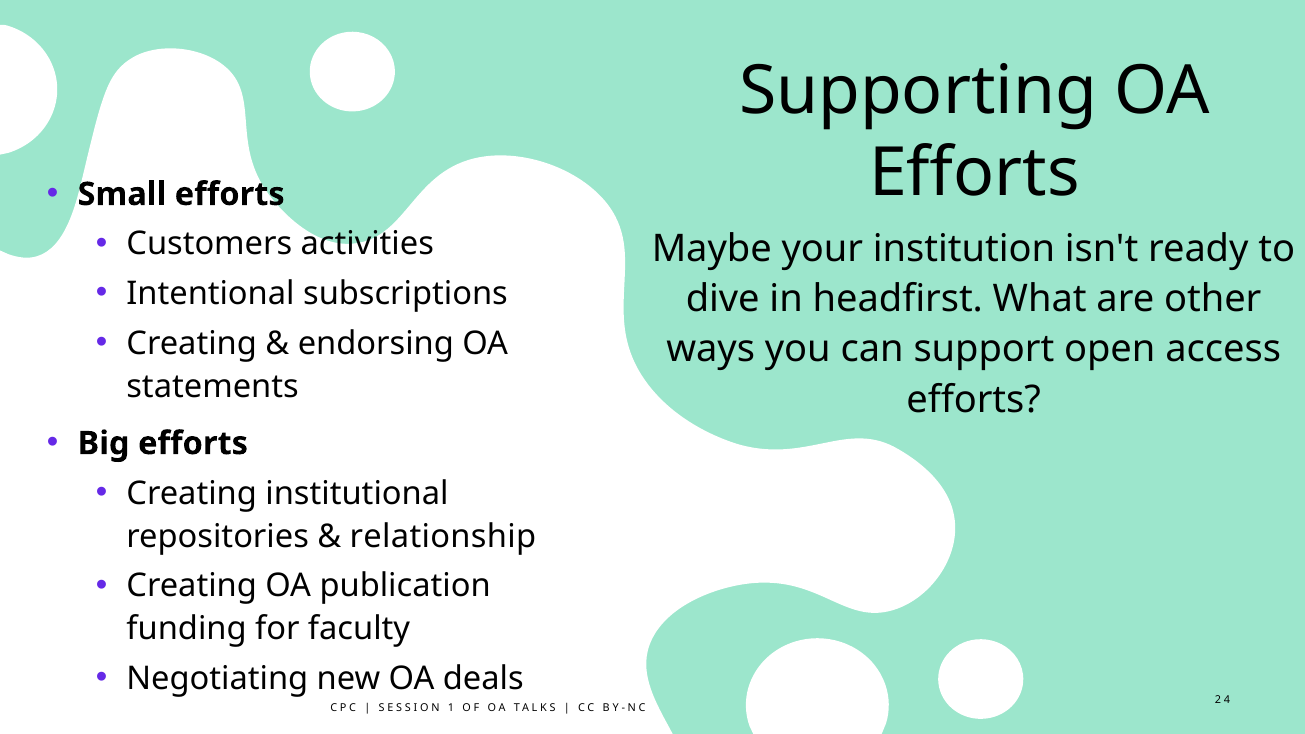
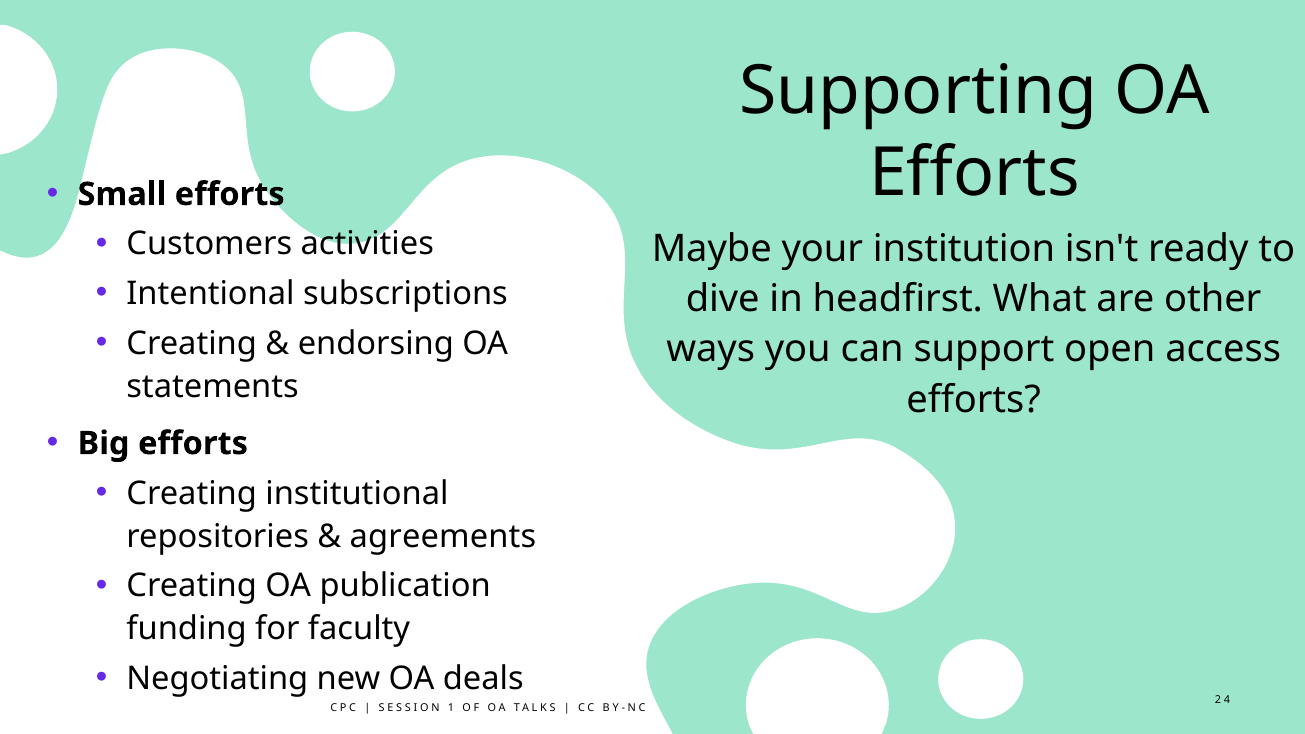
relationship: relationship -> agreements (443, 536)
